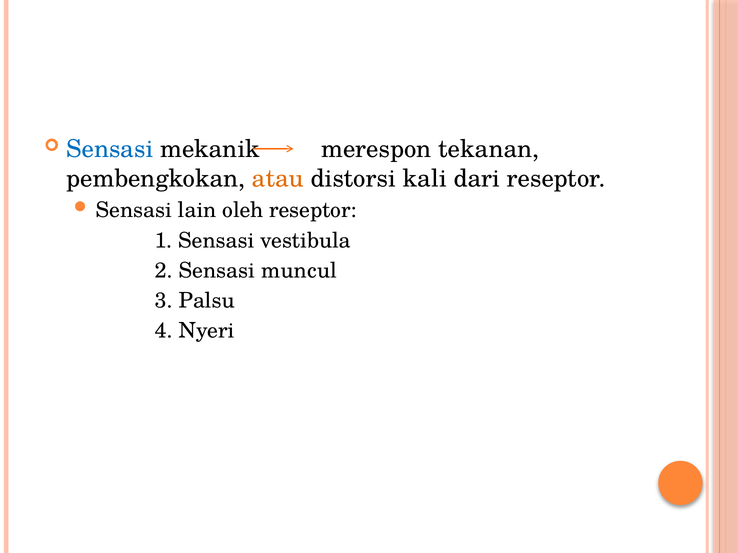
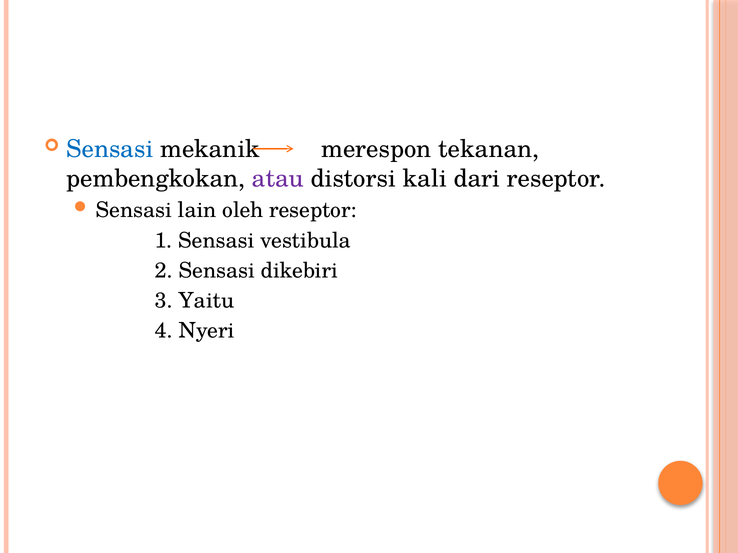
atau colour: orange -> purple (278, 179)
muncul: muncul -> dikebiri (299, 271)
Palsu: Palsu -> Yaitu (207, 301)
